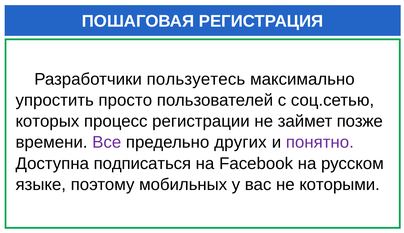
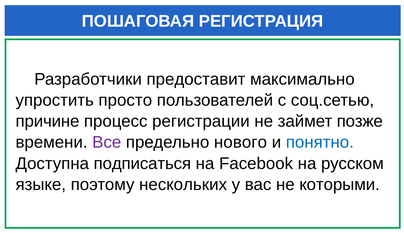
пользуетесь: пользуетесь -> предоставит (196, 79)
которых: которых -> причине (47, 121)
других: других -> нового (240, 142)
понятно colour: purple -> blue (320, 142)
мобильных: мобильных -> нескольких (183, 185)
